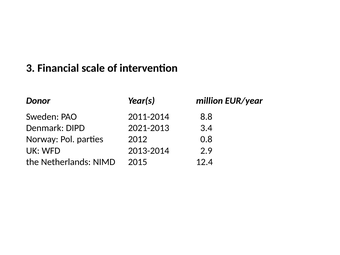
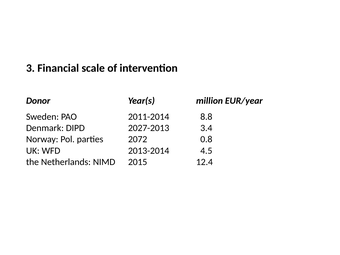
2021-2013: 2021-2013 -> 2027-2013 (149, 128)
2012: 2012 -> 2072 (138, 139)
2.9: 2.9 -> 4.5 (206, 151)
